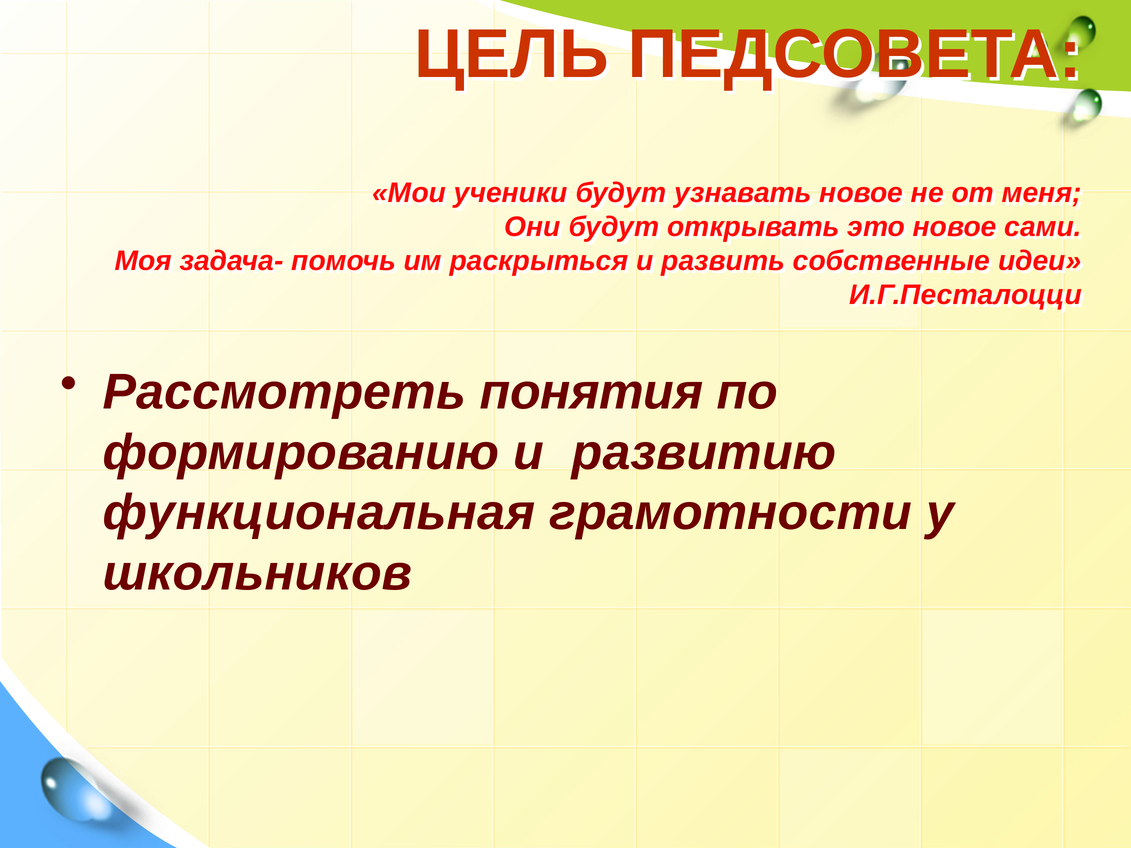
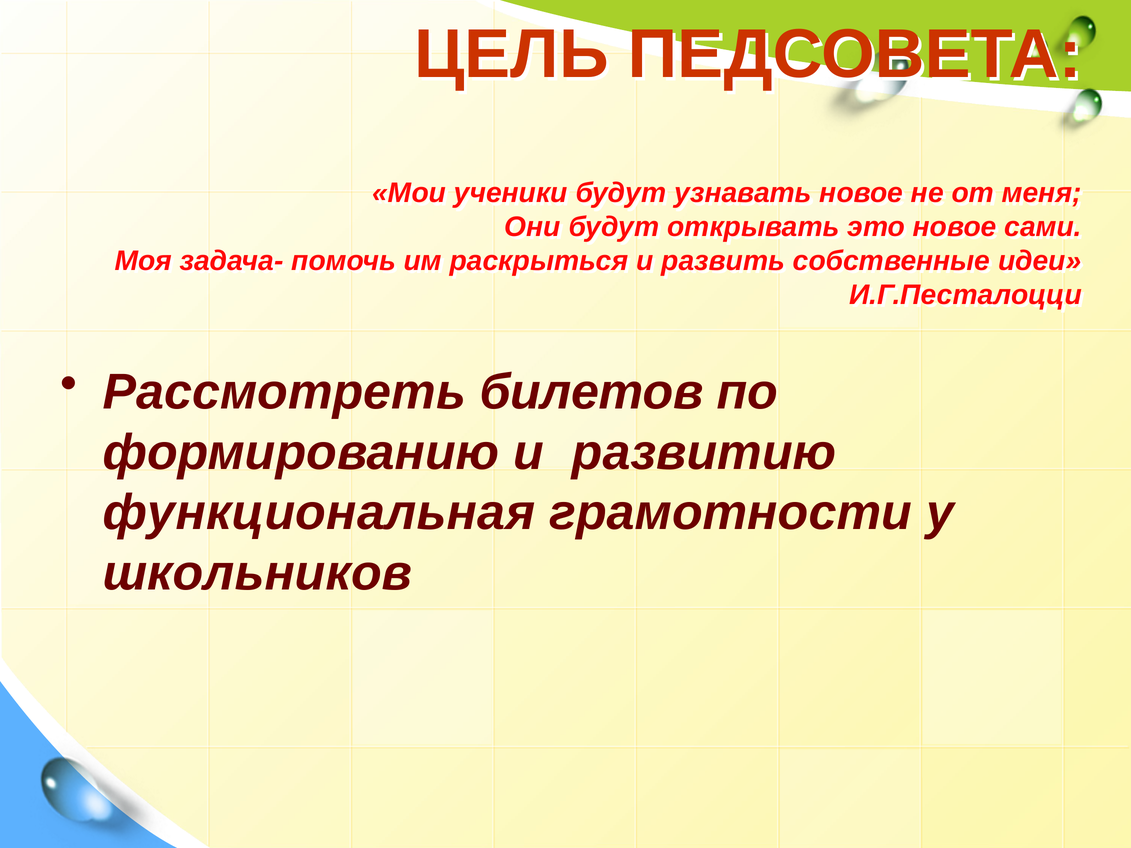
понятия: понятия -> билетов (592, 392)
